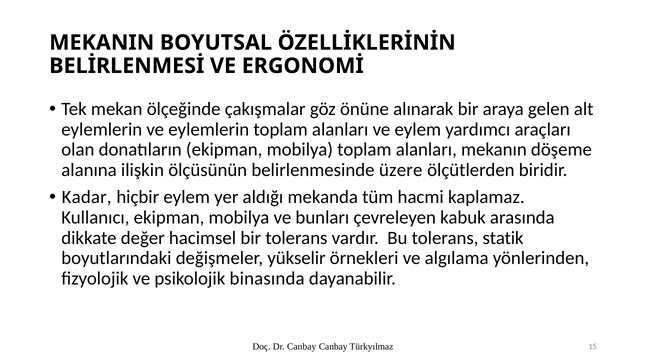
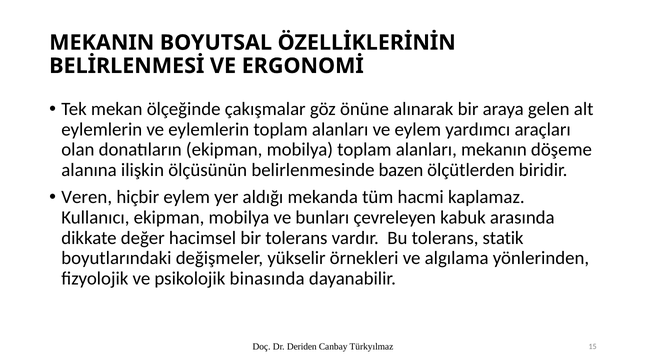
üzere: üzere -> bazen (401, 170)
Kadar: Kadar -> Veren (87, 197)
Dr Canbay: Canbay -> Deriden (302, 347)
